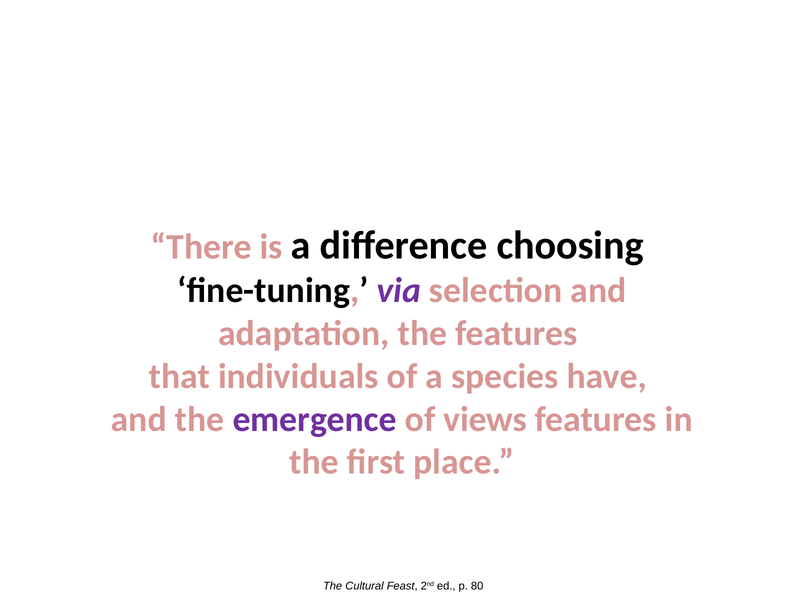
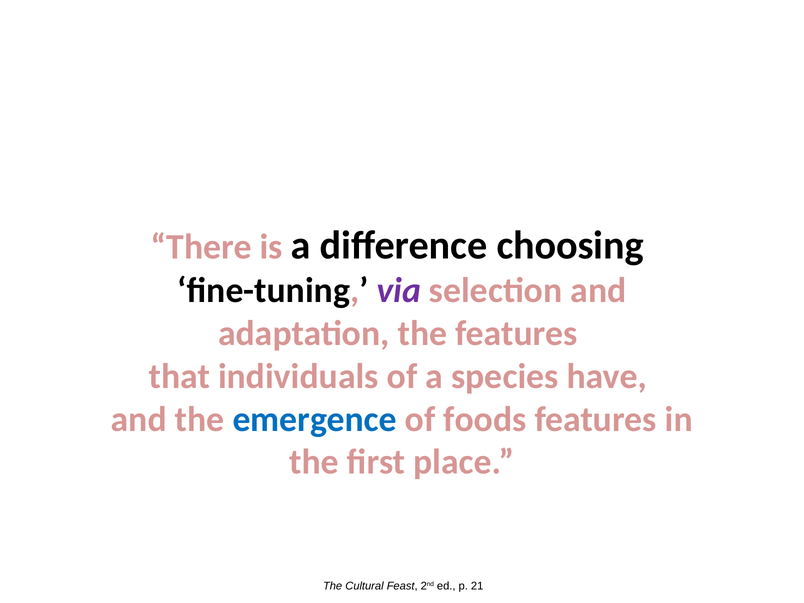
emergence colour: purple -> blue (315, 419)
views: views -> foods (485, 419)
80: 80 -> 21 (477, 586)
